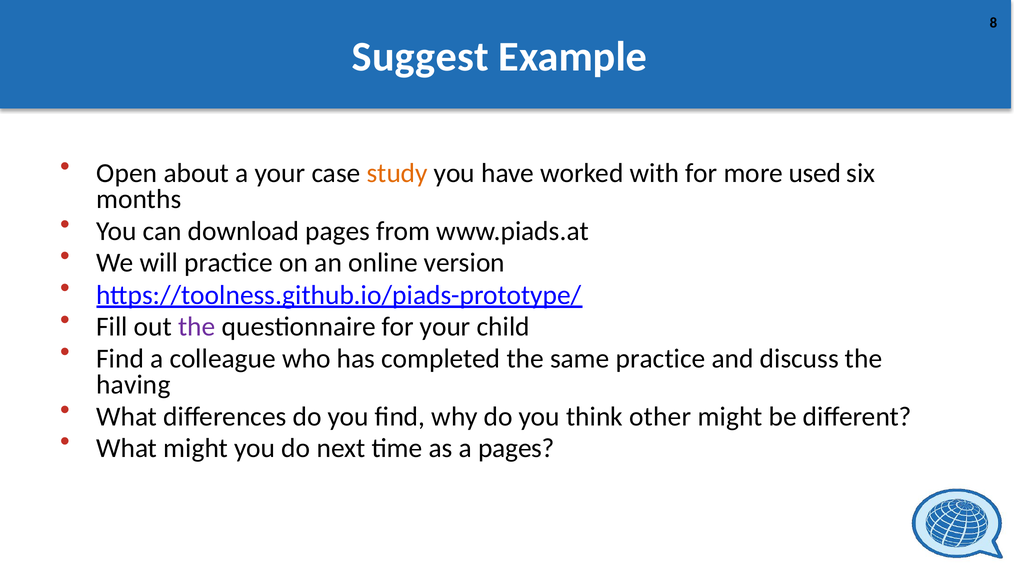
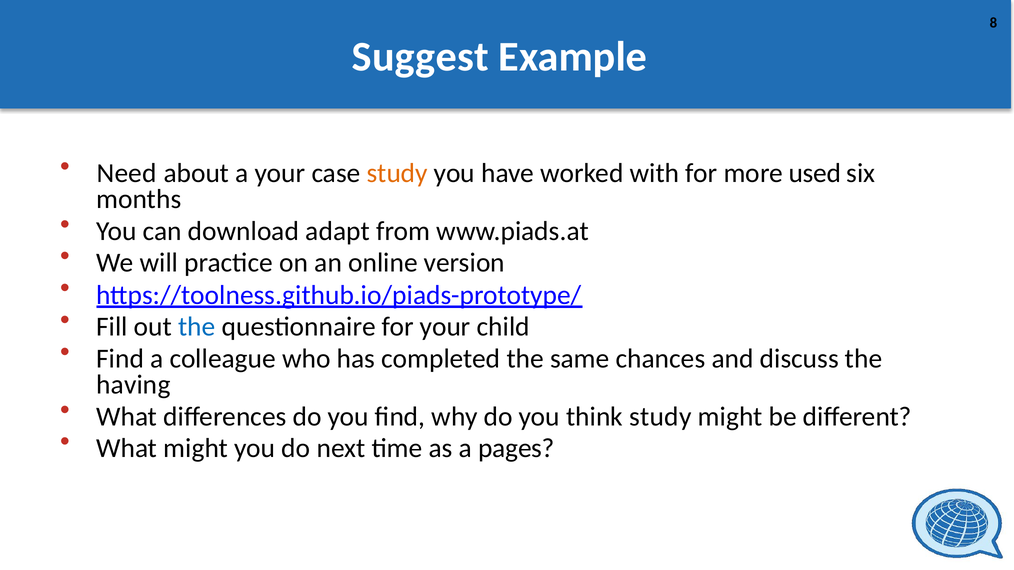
Open: Open -> Need (127, 173)
download pages: pages -> adapt (338, 231)
the colour: purple -> blue (197, 327)
same practice: practice -> chances (661, 359)
think other: other -> study (660, 417)
